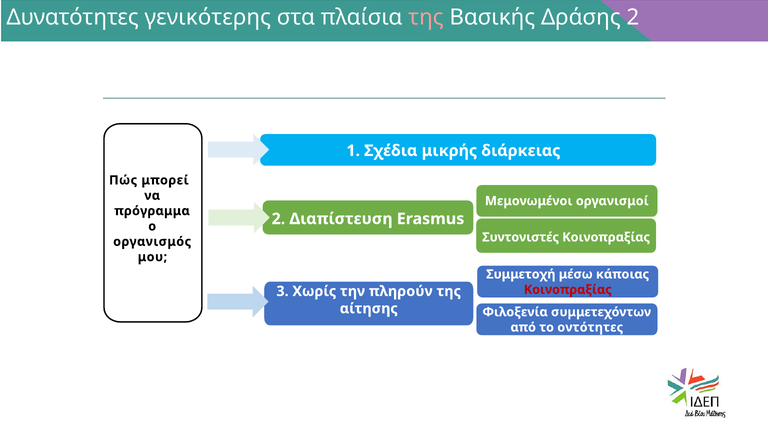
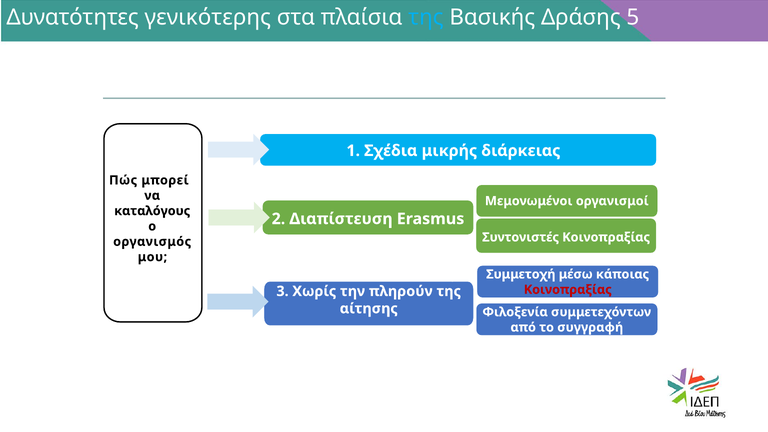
της colour: pink -> light blue (426, 17)
Δράσης 2: 2 -> 5 (633, 17)
πρόγραμμα: πρόγραμμα -> καταλόγους (152, 211)
οντότητες: οντότητες -> συγγραφή (590, 327)
